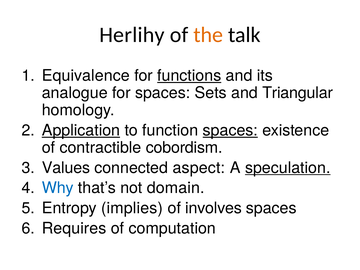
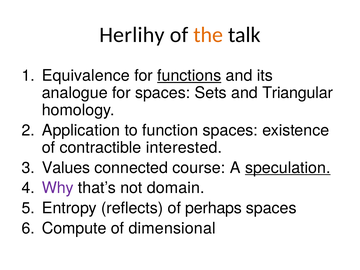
Application underline: present -> none (81, 130)
spaces underline: present -> none (230, 130)
cobordism: cobordism -> interested (184, 148)
aspect: aspect -> course (199, 168)
Why colour: blue -> purple (58, 188)
implies: implies -> reflects (132, 208)
involves: involves -> perhaps (214, 208)
Requires: Requires -> Compute (74, 228)
computation: computation -> dimensional (172, 228)
